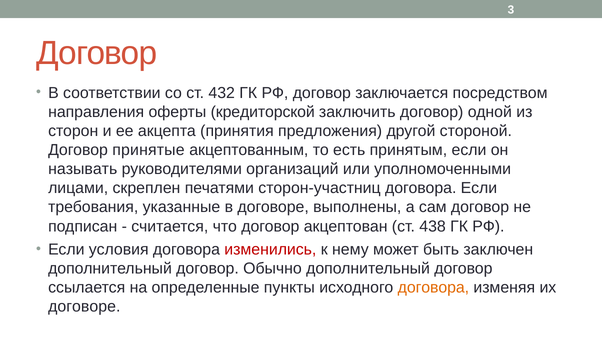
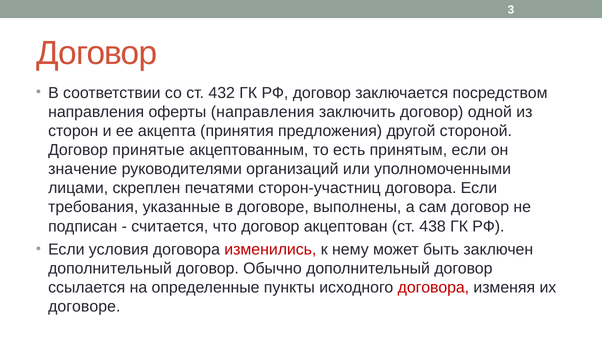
оферты кредиторской: кредиторской -> направления (263, 112)
называть: называть -> значение (83, 169)
договора colour: orange -> red (433, 287)
